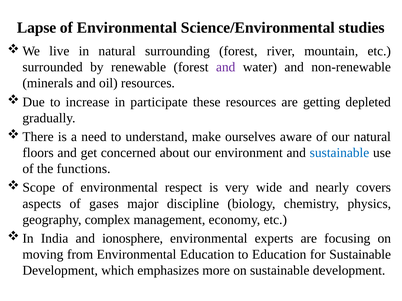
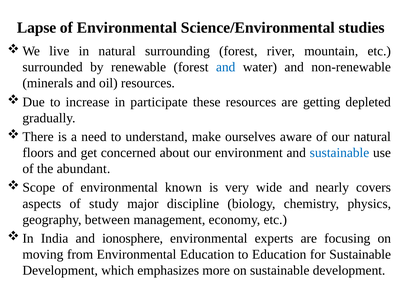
and colour: purple -> blue (226, 67)
functions: functions -> abundant (84, 169)
respect: respect -> known (183, 188)
gases: gases -> study (104, 204)
complex: complex -> between (107, 220)
